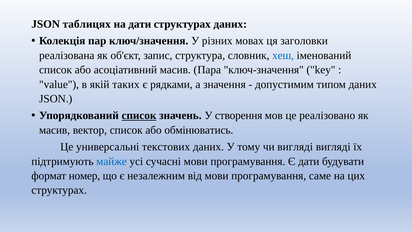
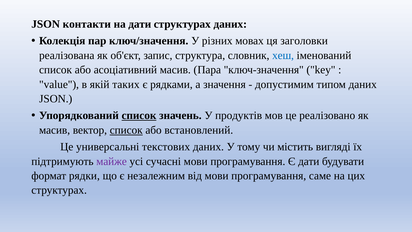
таблицях: таблицях -> контакти (87, 24)
створення: створення -> продуктів (239, 115)
список underline: none -> present (126, 130)
обмінюватись: обмінюватись -> встановлений (199, 130)
чи вигляді: вигляді -> містить (295, 147)
майже colour: blue -> purple (112, 161)
номер: номер -> рядки (84, 176)
